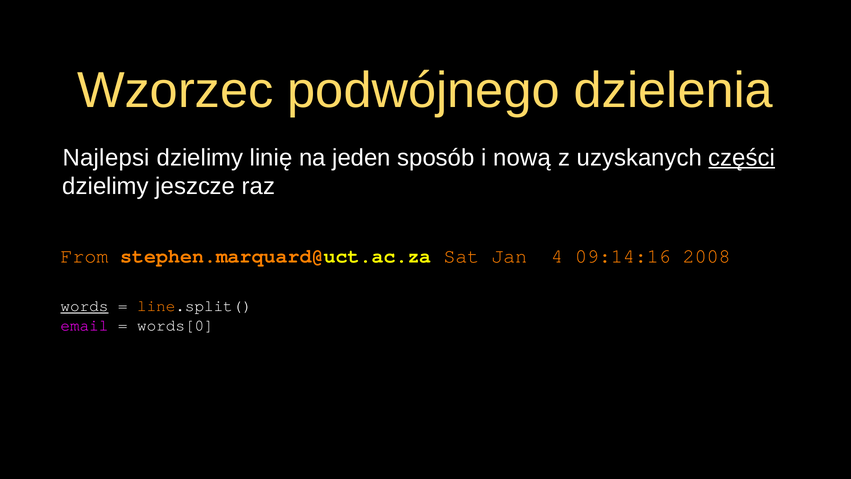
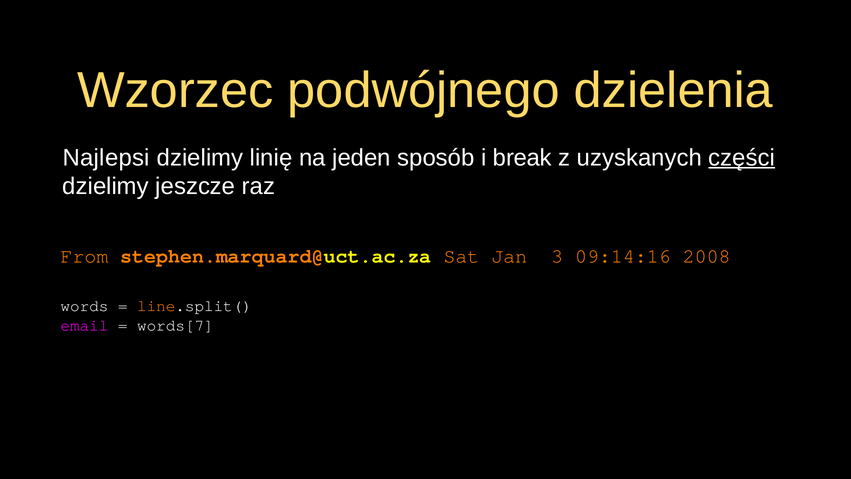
nową: nową -> break (522, 158)
4: 4 -> 3 (557, 256)
words underline: present -> none (84, 306)
words[0: words[0 -> words[7 (175, 325)
